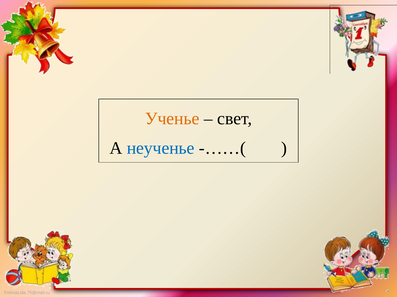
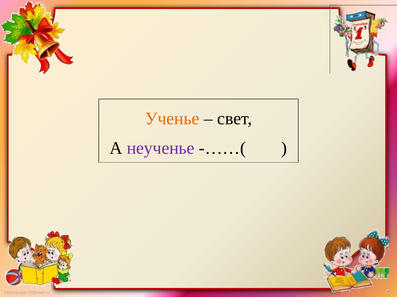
неученье colour: blue -> purple (161, 148)
